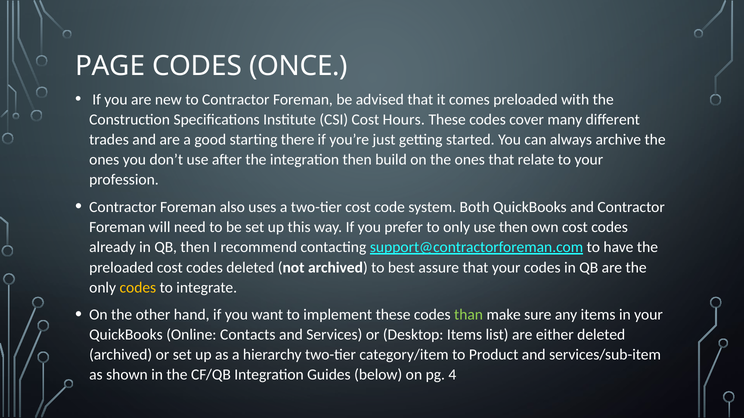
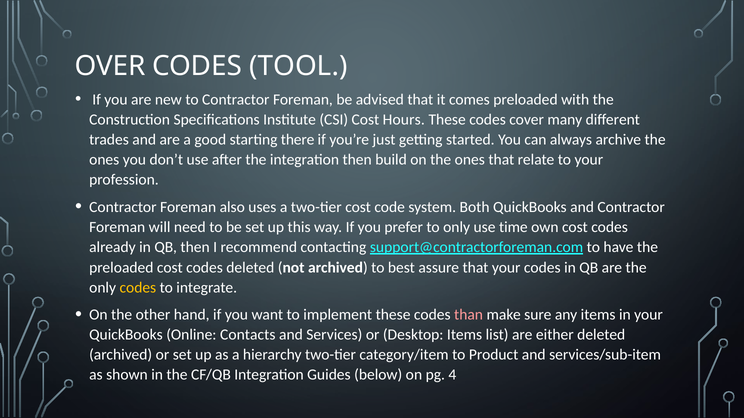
PAGE: PAGE -> OVER (110, 66)
ONCE: ONCE -> TOOL (298, 66)
use then: then -> time (513, 227)
than colour: light green -> pink (469, 315)
